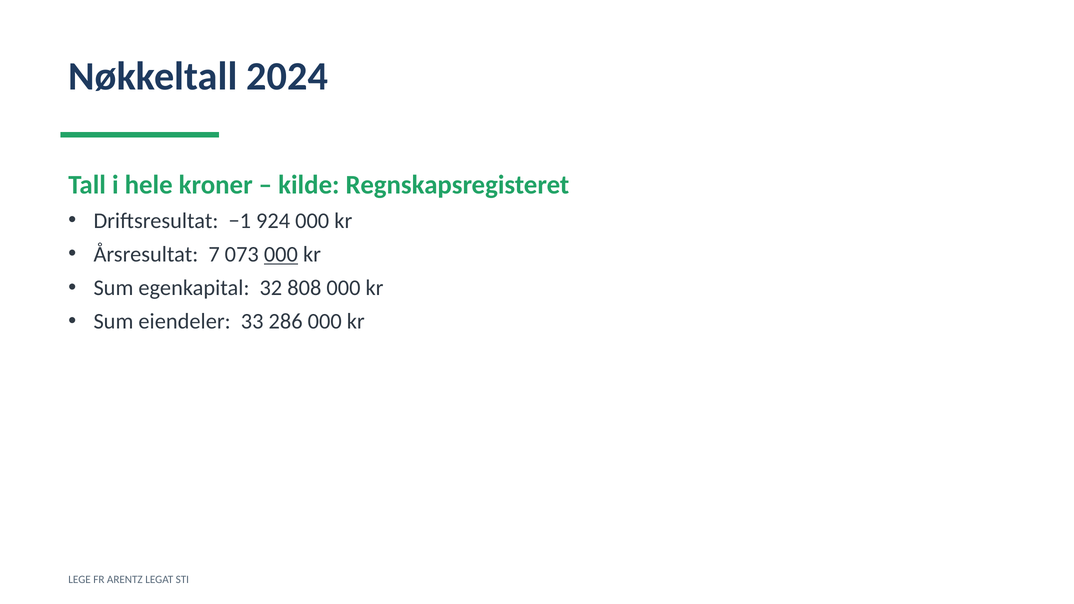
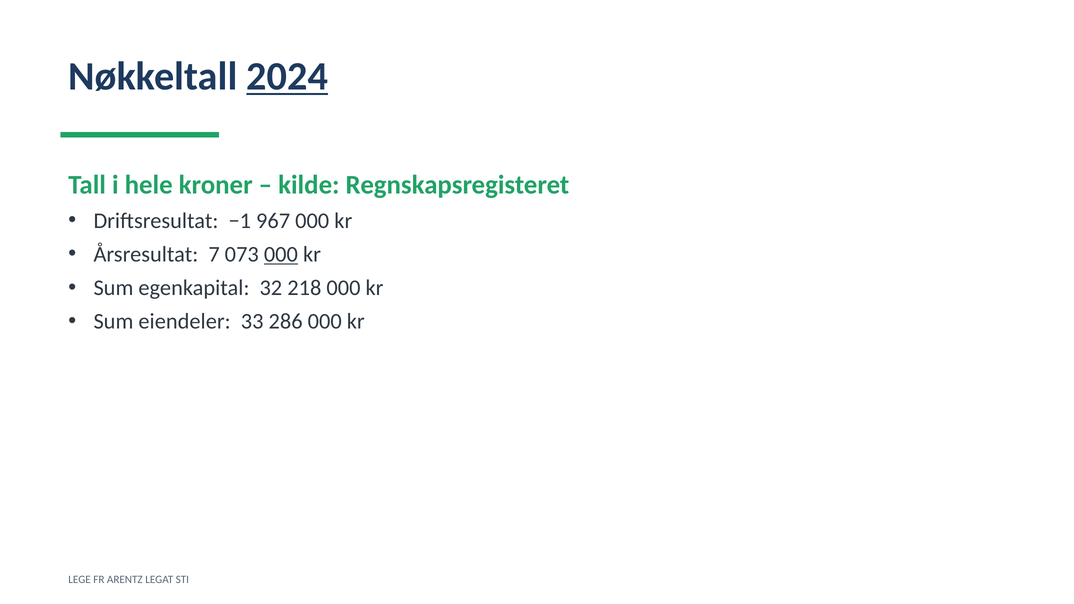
2024 underline: none -> present (287, 77)
924: 924 -> 967 (273, 221)
808: 808 -> 218 (304, 288)
